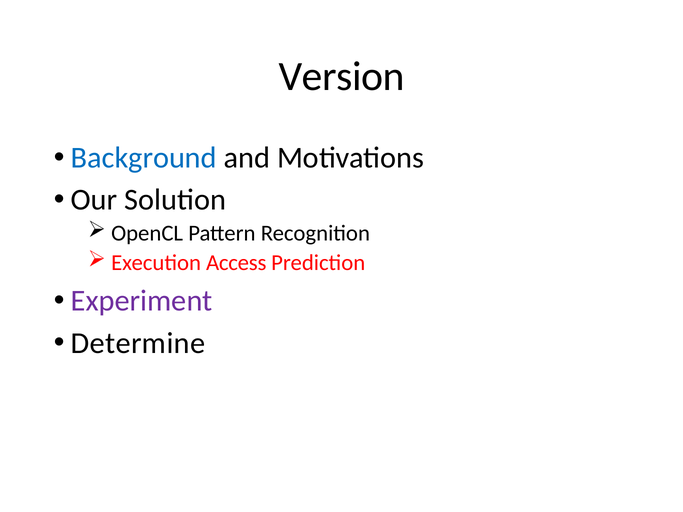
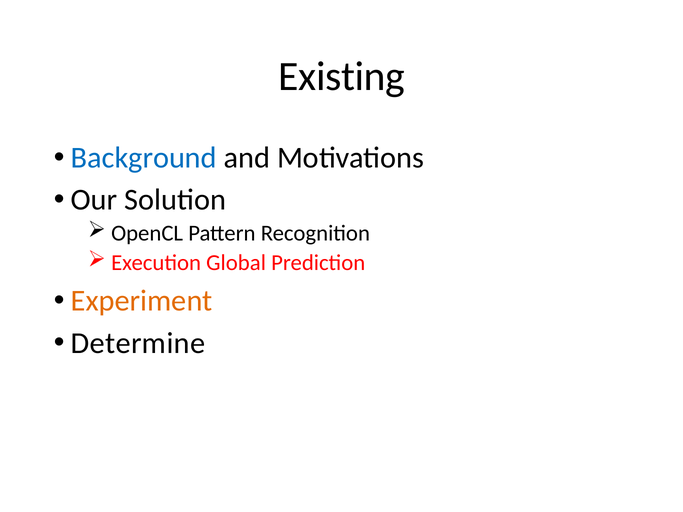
Version: Version -> Existing (342, 76)
Access: Access -> Global (236, 263)
Experiment colour: purple -> orange (142, 301)
